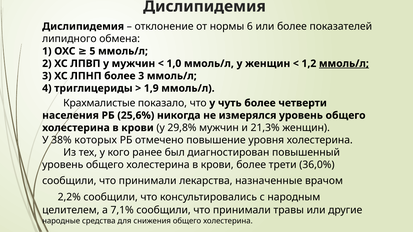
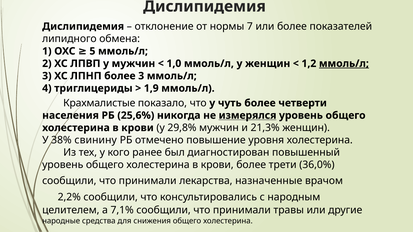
6: 6 -> 7 (250, 26)
измерялся underline: none -> present (248, 116)
которых: которых -> свинину (96, 140)
